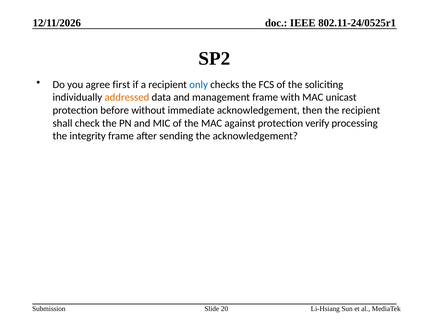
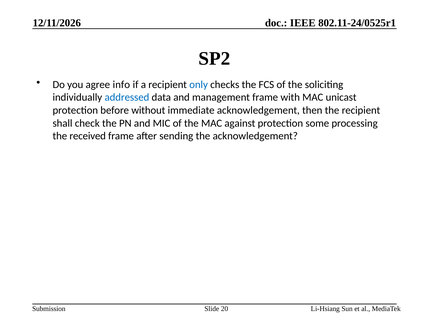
first: first -> info (121, 84)
addressed colour: orange -> blue (127, 97)
verify: verify -> some (317, 123)
integrity: integrity -> received (88, 136)
